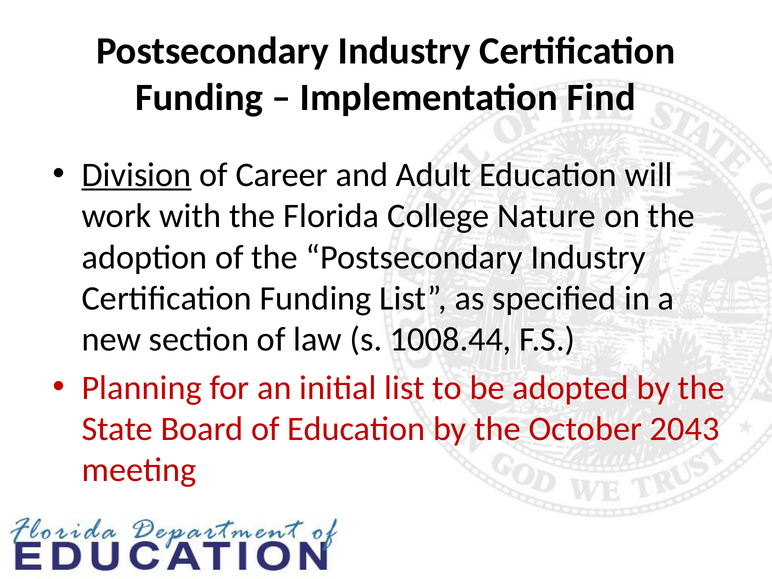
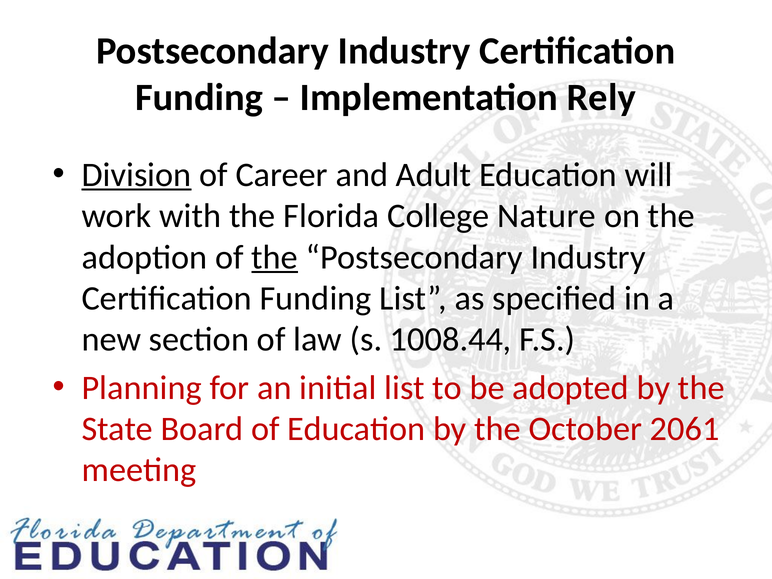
Find: Find -> Rely (601, 97)
the underline: none -> present (275, 257)
2043: 2043 -> 2061 (685, 429)
